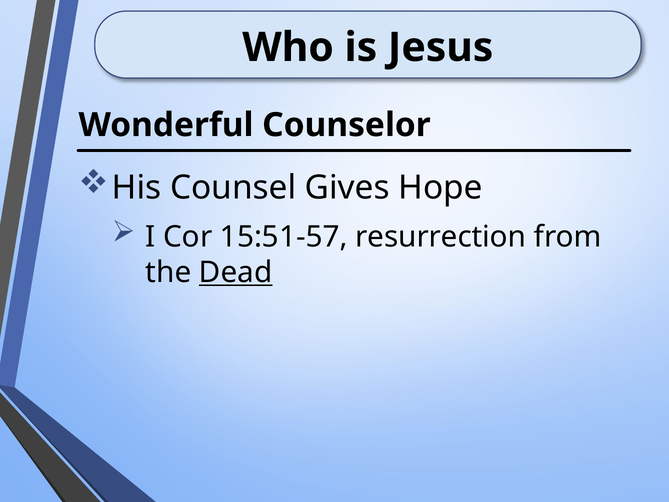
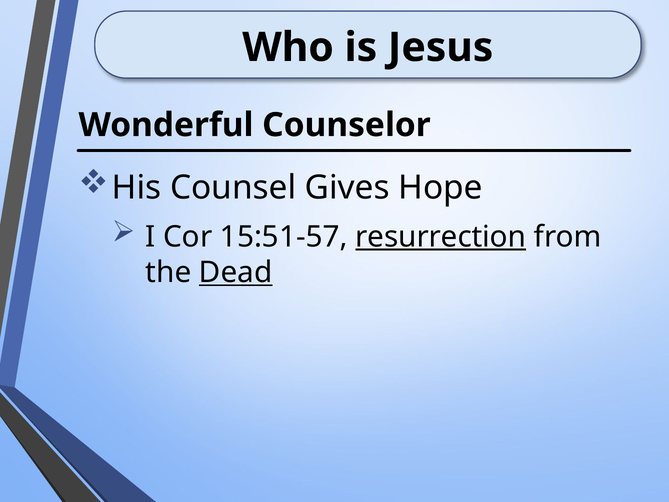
resurrection underline: none -> present (441, 237)
